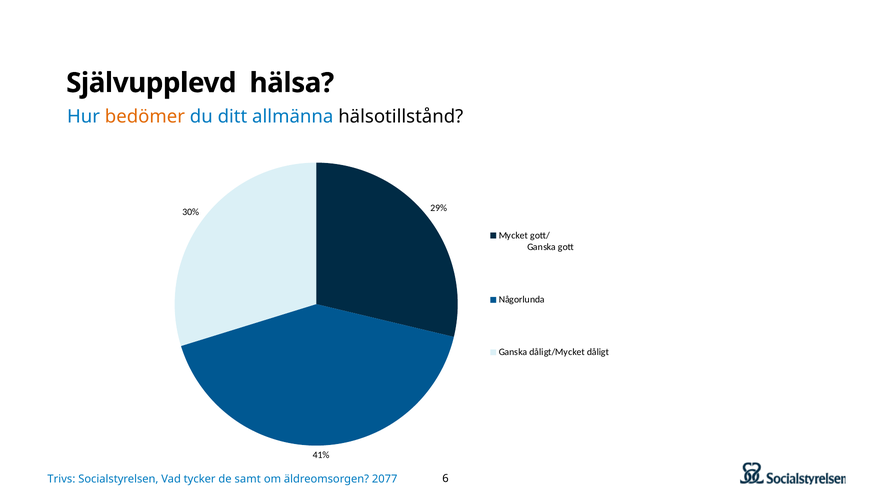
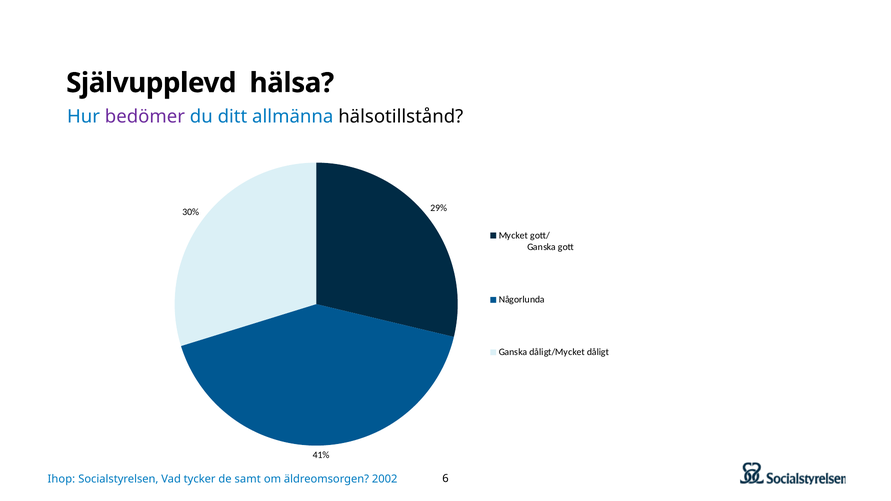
bedömer colour: orange -> purple (145, 116)
Trivs: Trivs -> Ihop (61, 479)
2077: 2077 -> 2002 (385, 479)
